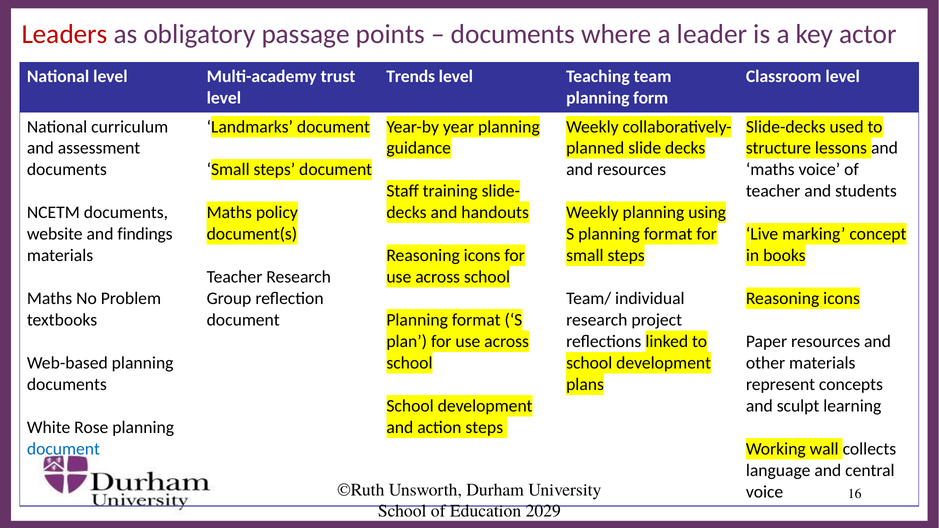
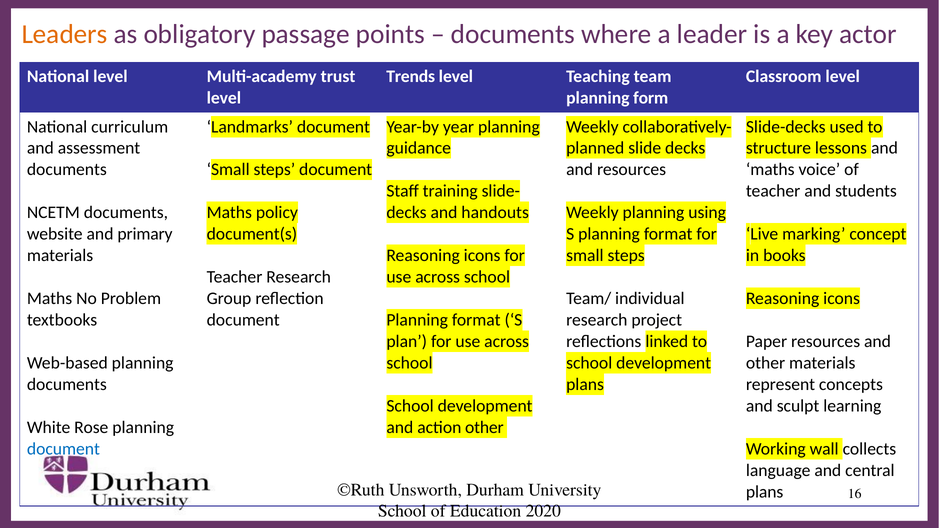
Leaders colour: red -> orange (65, 34)
findings: findings -> primary (145, 234)
action steps: steps -> other (484, 428)
voice: voice -> plans (765, 492)
2029: 2029 -> 2020 (543, 511)
